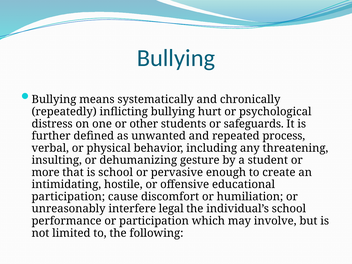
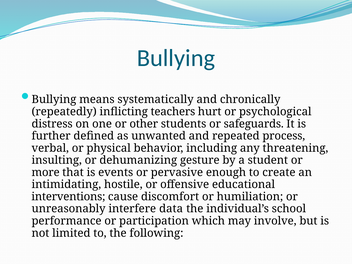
inflicting bullying: bullying -> teachers (173, 112)
is school: school -> events (116, 172)
participation: participation -> interventions (68, 197)
legal: legal -> data (171, 209)
